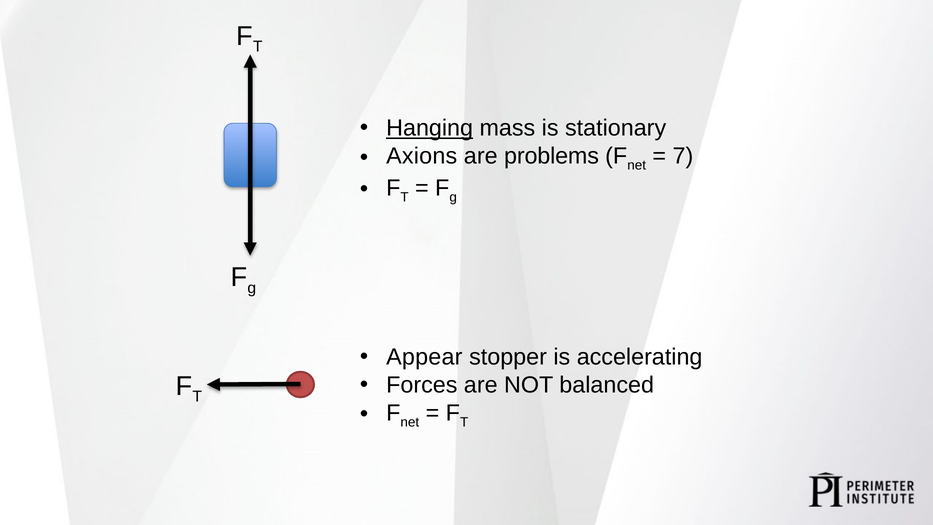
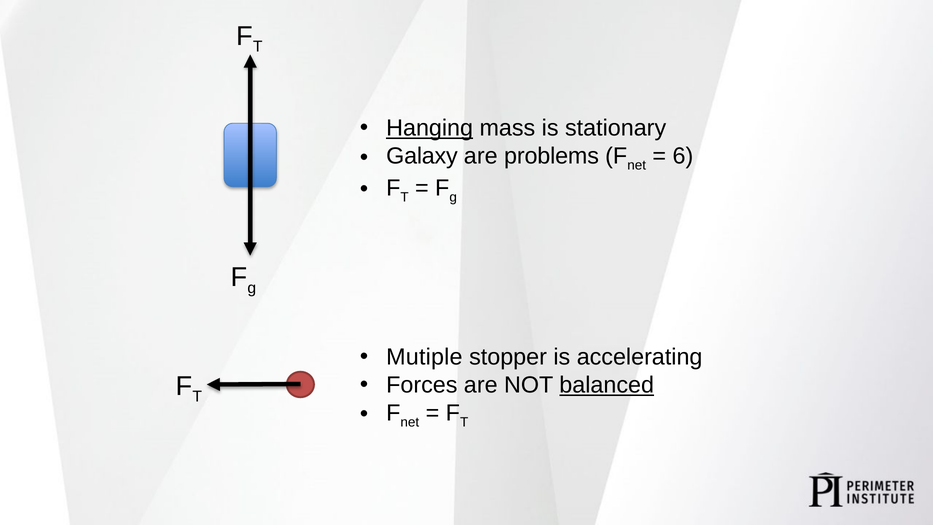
Axions: Axions -> Galaxy (422, 156)
7: 7 -> 6 (683, 156)
Appear: Appear -> Mutiple (424, 357)
balanced underline: none -> present (607, 385)
